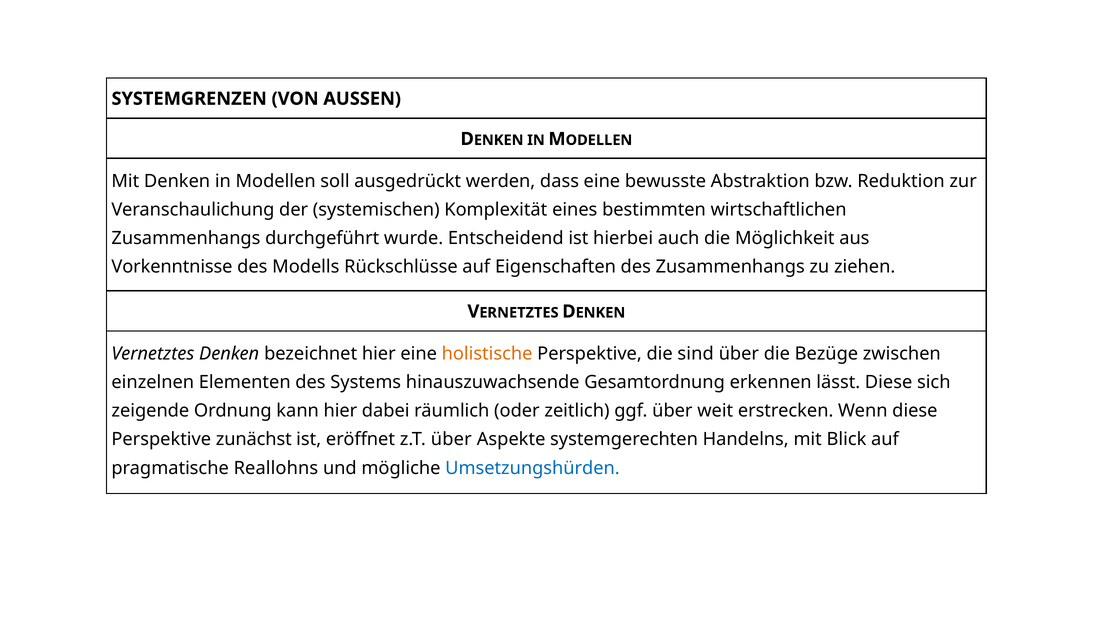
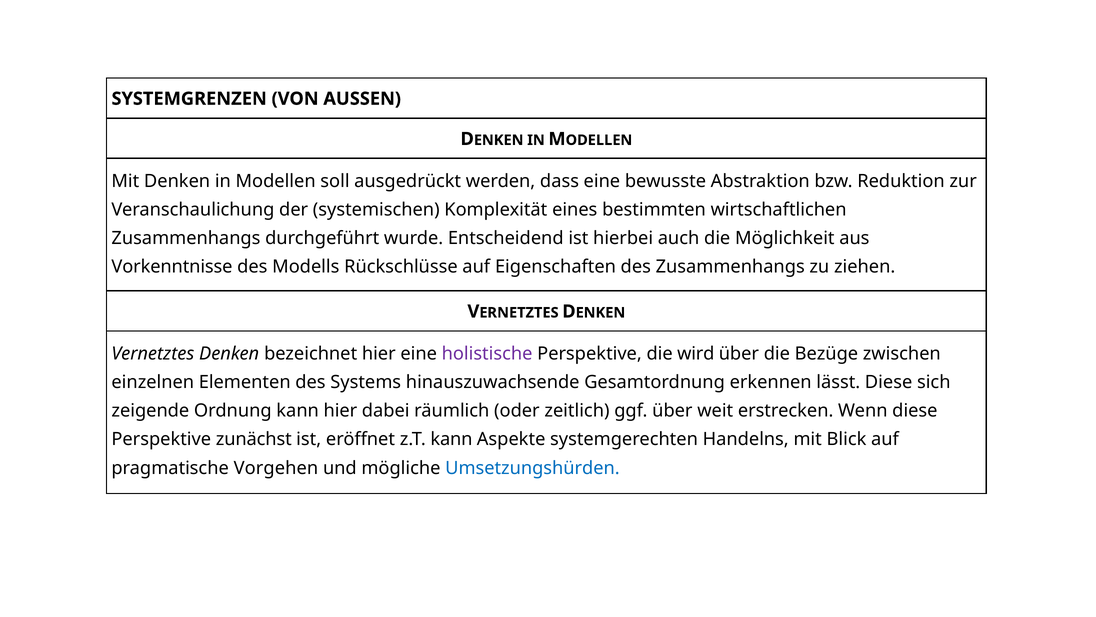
holistische colour: orange -> purple (487, 353)
sind: sind -> wird (696, 353)
z.T über: über -> kann (451, 439)
Reallohns: Reallohns -> Vorgehen (276, 468)
